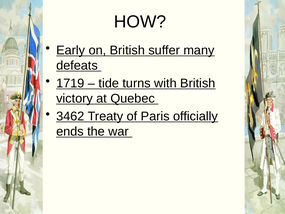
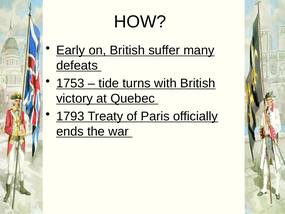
1719: 1719 -> 1753 (70, 83)
3462: 3462 -> 1793 (70, 116)
